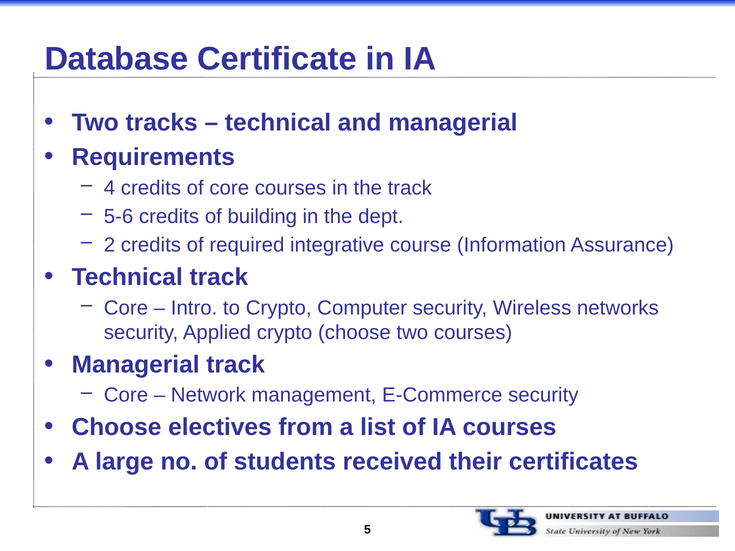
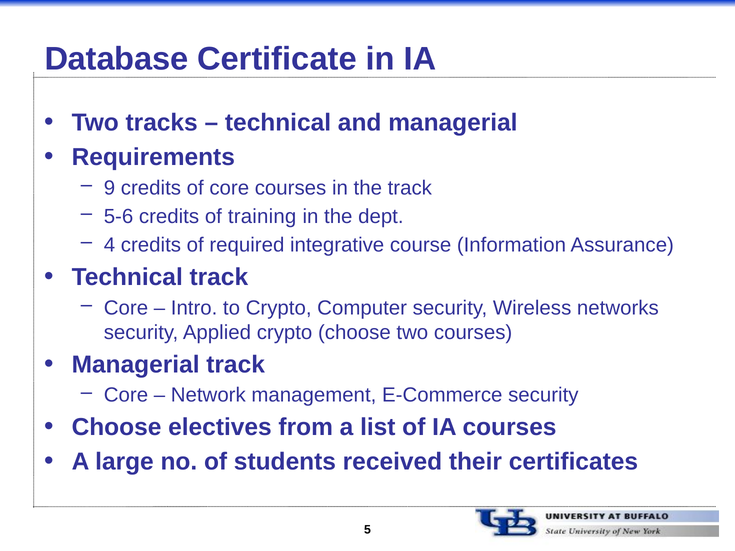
4: 4 -> 9 (110, 188)
building: building -> training (262, 217)
2: 2 -> 4 (110, 245)
